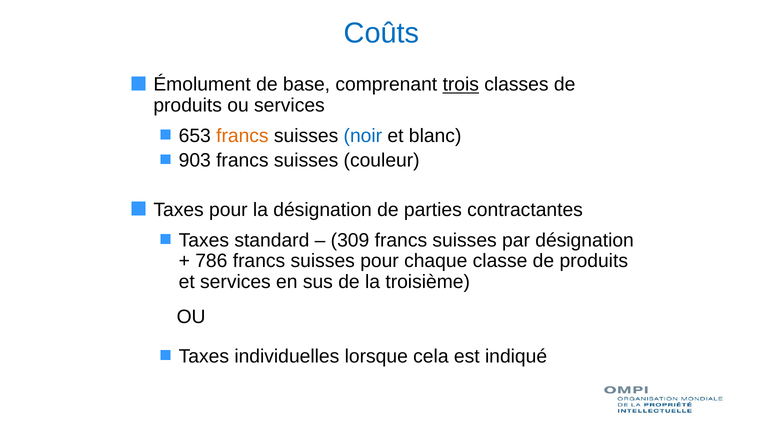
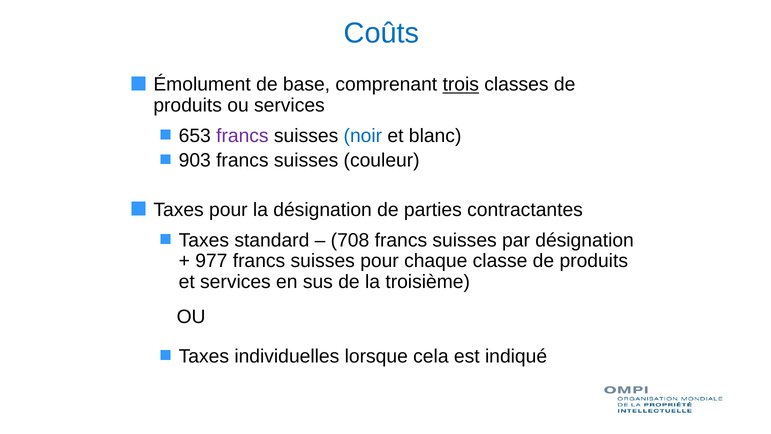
francs colour: orange -> purple (242, 136)
309: 309 -> 708 (350, 240)
786: 786 -> 977 (211, 261)
